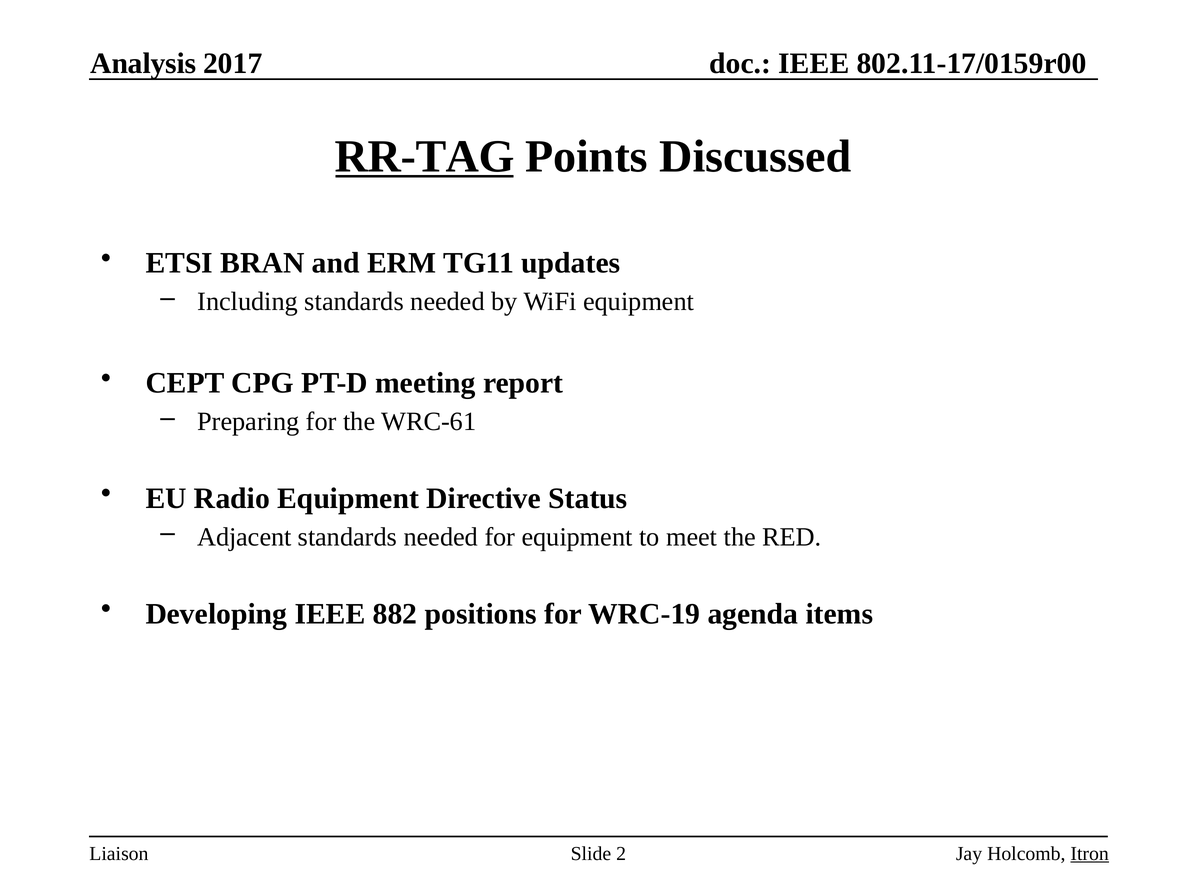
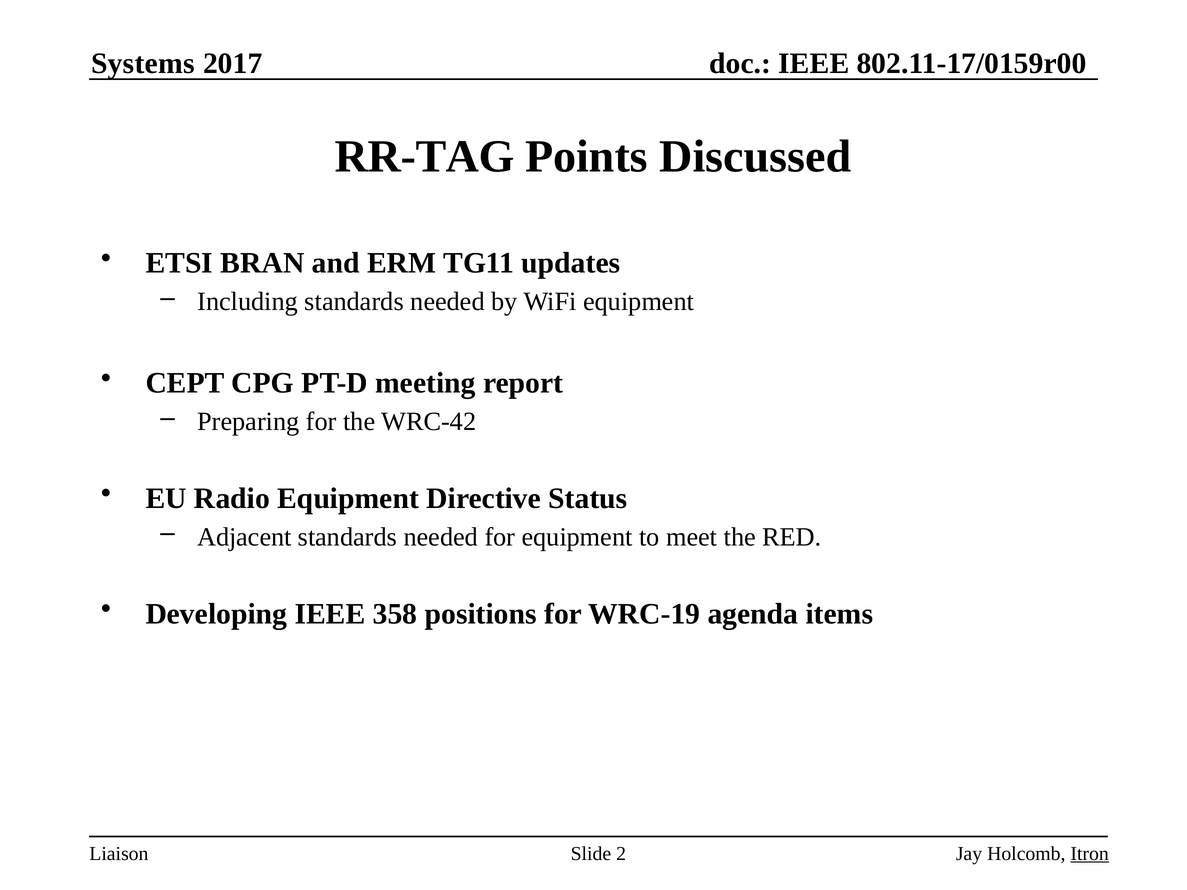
Analysis: Analysis -> Systems (143, 63)
RR-TAG underline: present -> none (425, 157)
WRC-61: WRC-61 -> WRC-42 (429, 422)
882: 882 -> 358 (395, 614)
